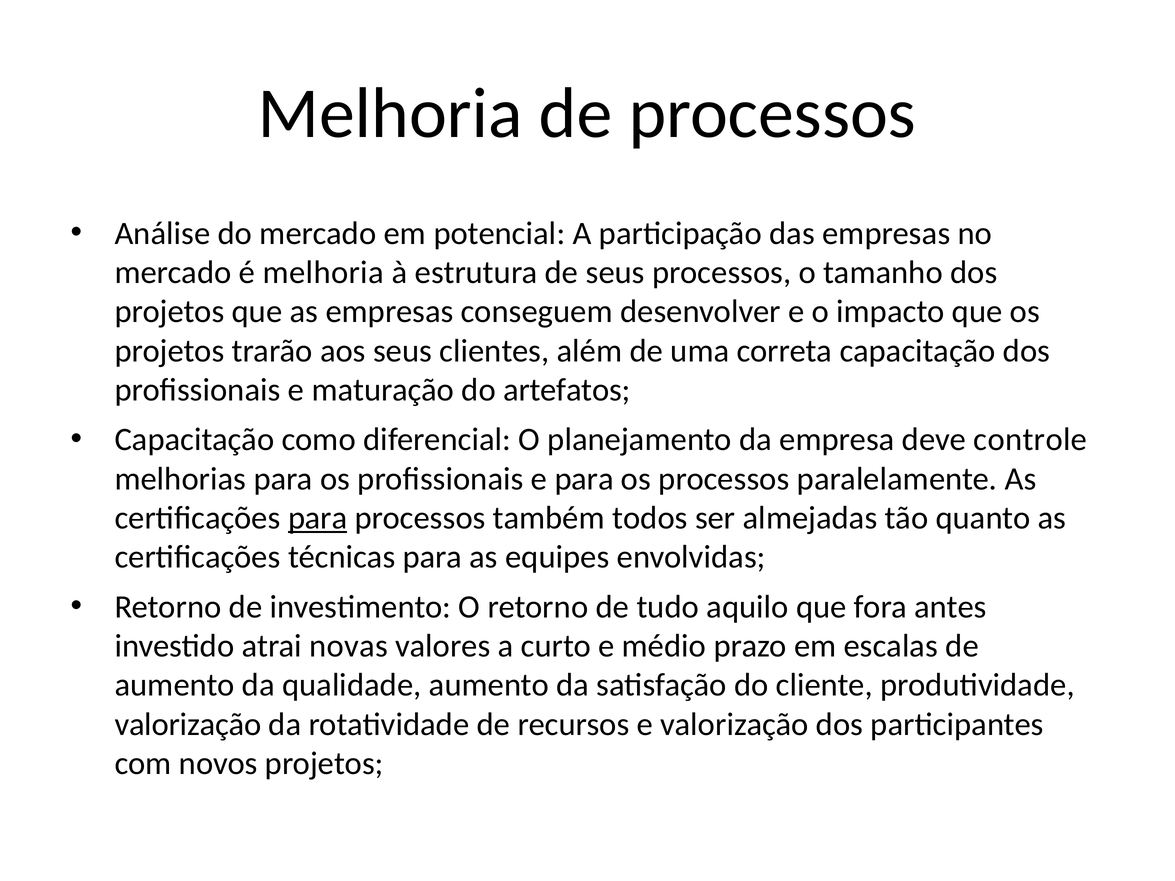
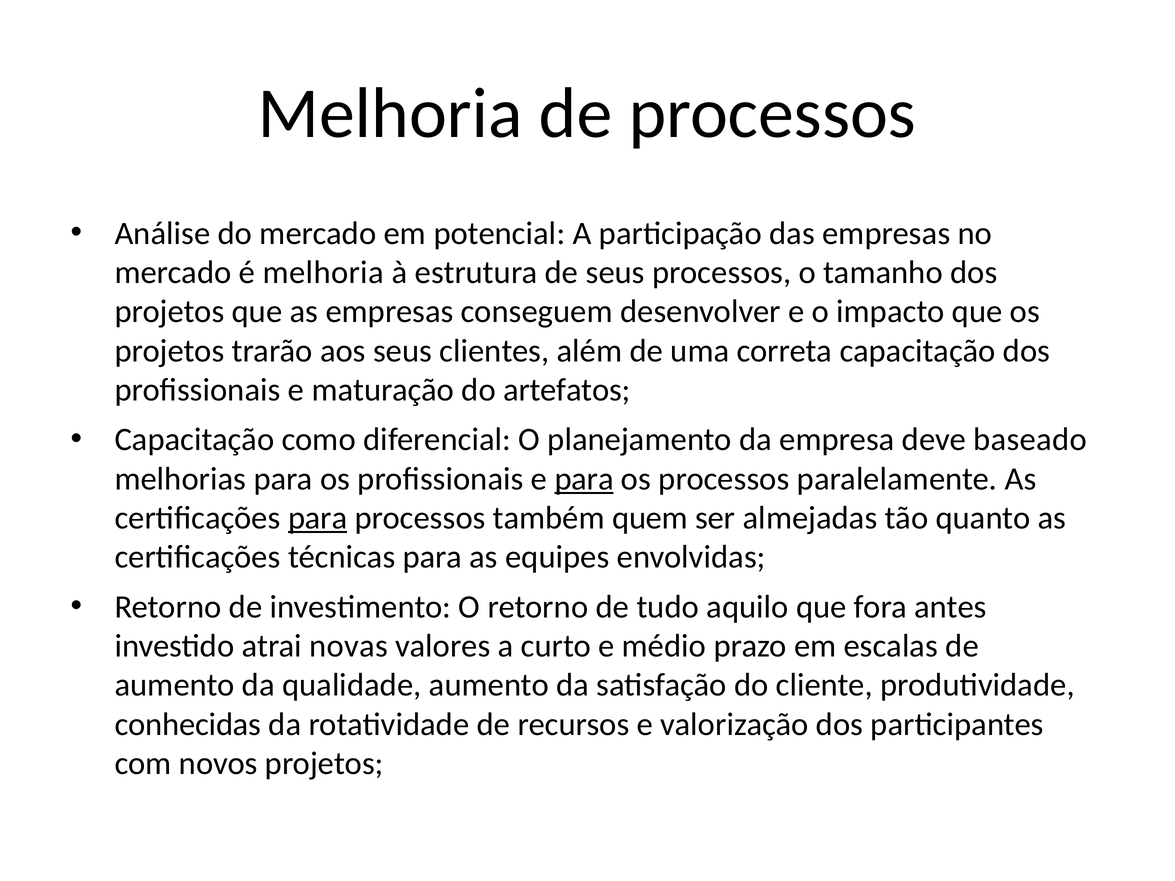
controle: controle -> baseado (1030, 440)
para underline: none -> present (584, 479)
todos: todos -> quem (650, 518)
valorização: valorização -> conhecidas (188, 724)
